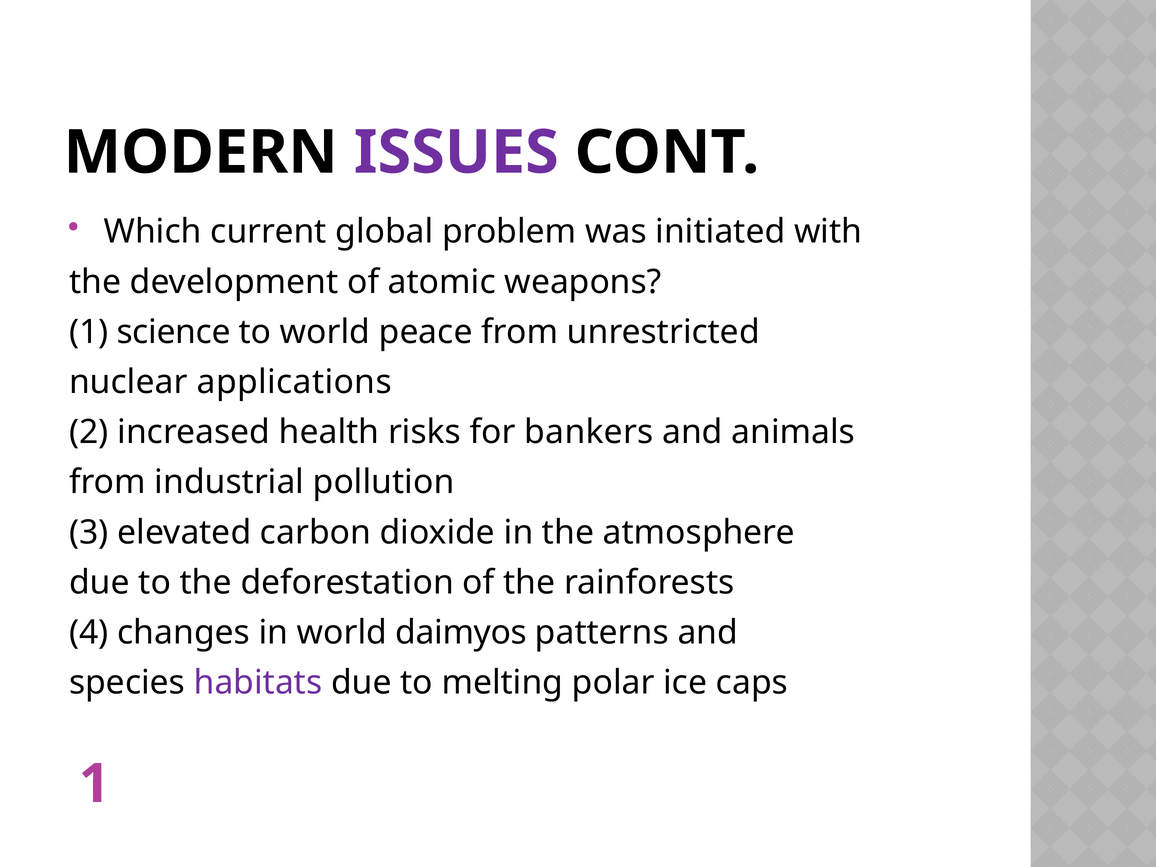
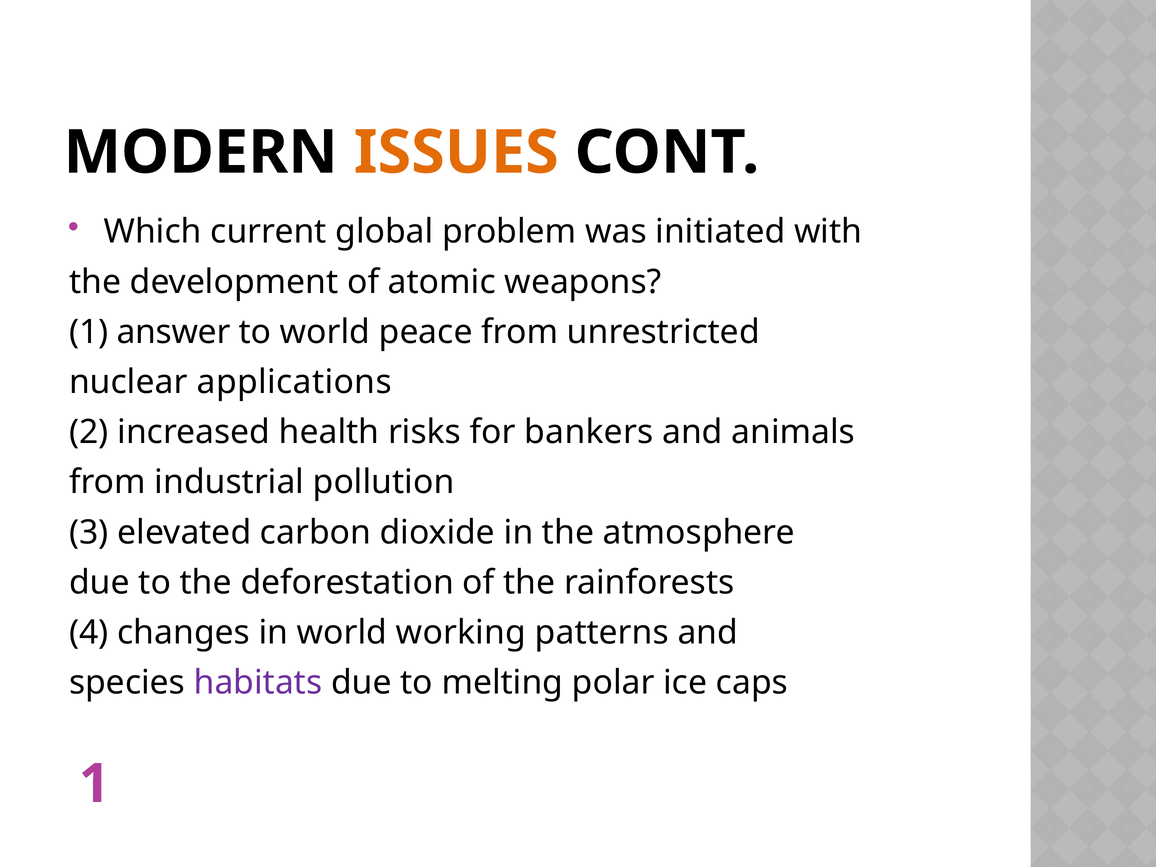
ISSUES colour: purple -> orange (456, 153)
science: science -> answer (174, 332)
daimyos: daimyos -> working (461, 633)
